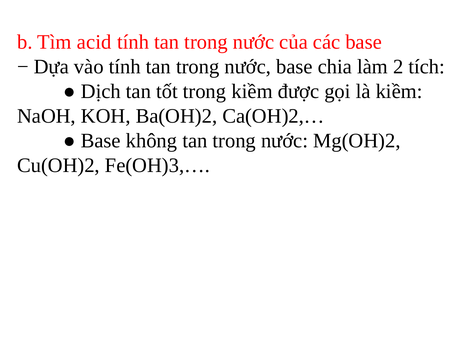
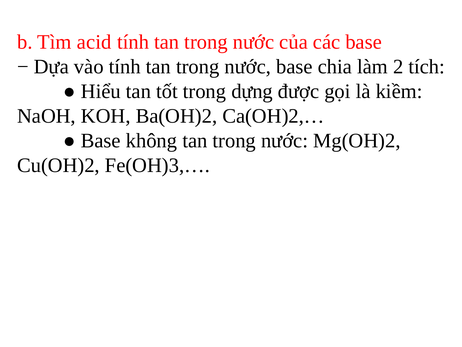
Dịch: Dịch -> Hiểu (101, 91)
trong kiềm: kiềm -> dựng (252, 91)
